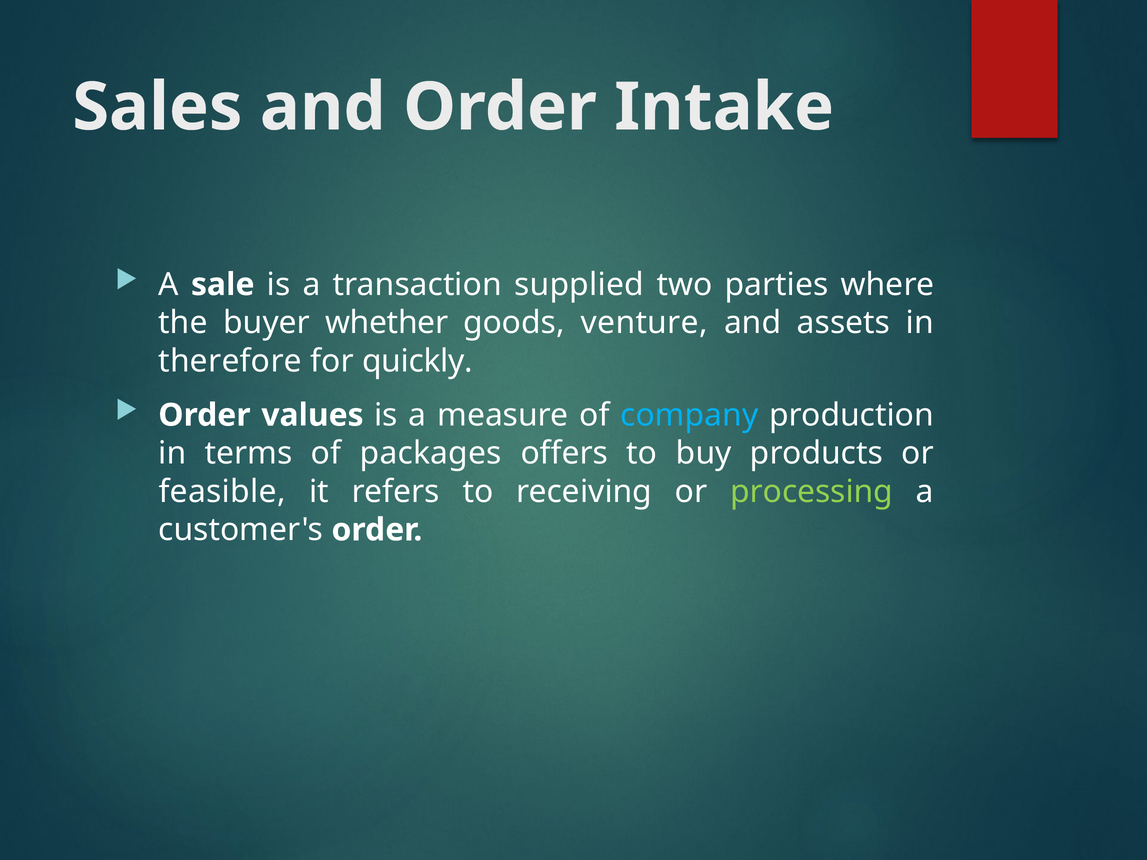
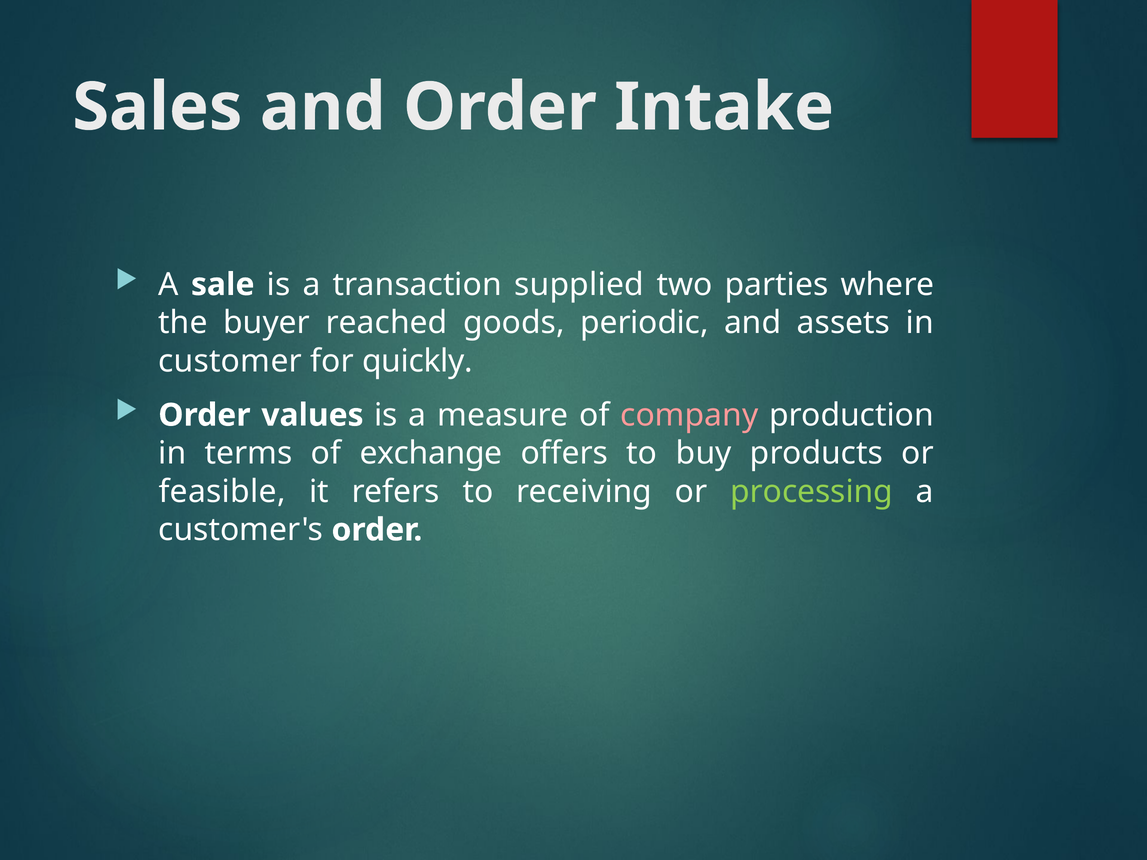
whether: whether -> reached (387, 323)
venture: venture -> periodic (644, 323)
therefore: therefore -> customer (230, 361)
company colour: light blue -> pink (689, 415)
packages: packages -> exchange (431, 454)
